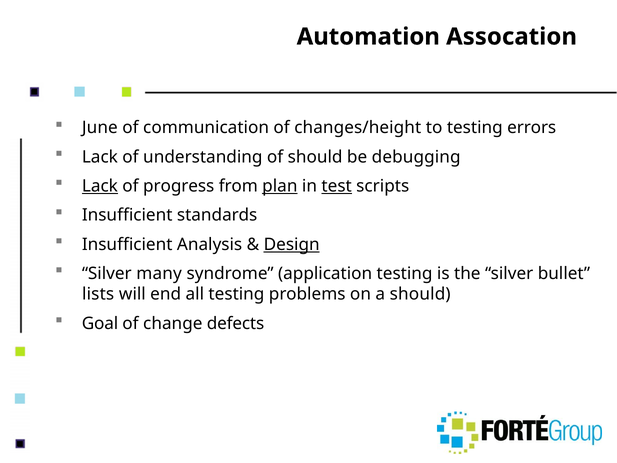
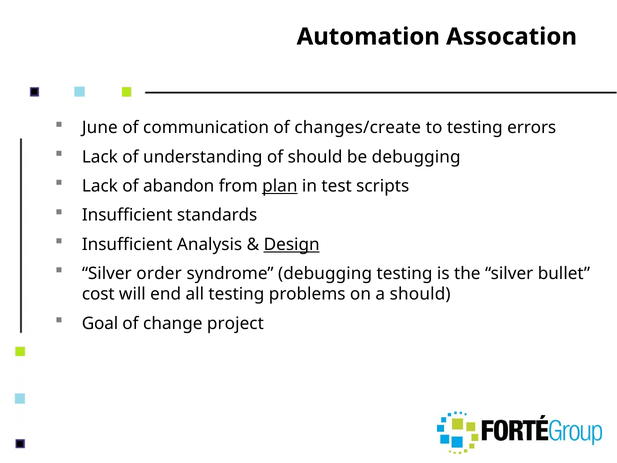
changes/height: changes/height -> changes/create (358, 128)
Lack underline: present -> none (100, 186)
progress: progress -> abandon (179, 186)
test underline: present -> none (337, 186)
many: many -> order (159, 273)
syndrome application: application -> debugging (325, 273)
lists: lists -> cost (98, 294)
defects: defects -> project (235, 323)
